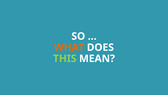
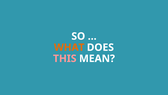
THIS colour: light green -> pink (65, 58)
